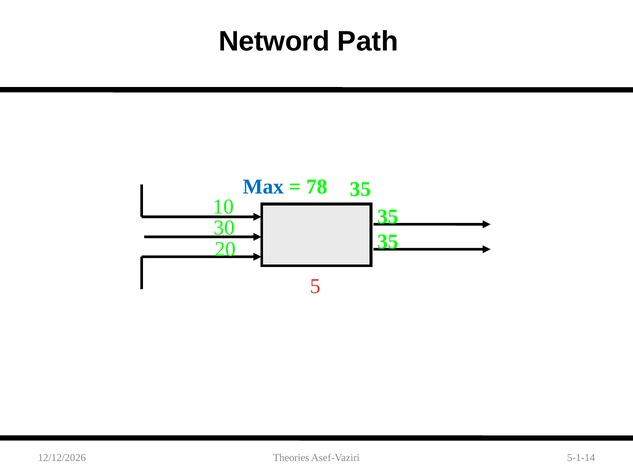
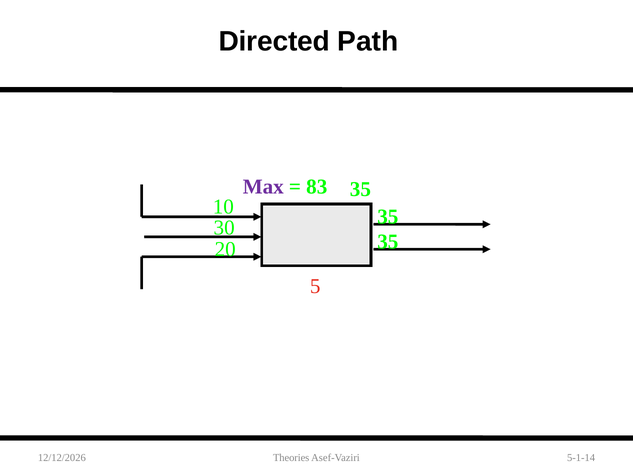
Netword: Netword -> Directed (274, 42)
Max colour: blue -> purple (263, 187)
78: 78 -> 83 (317, 187)
